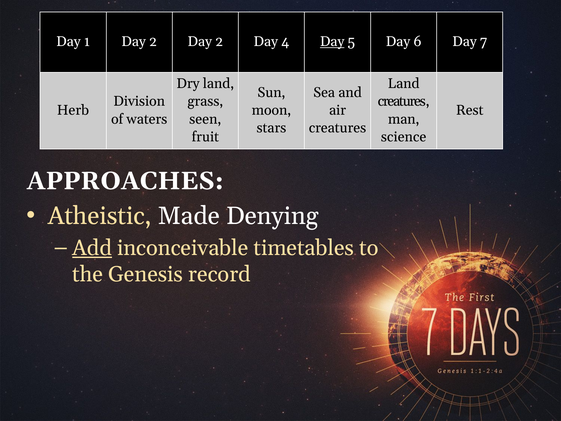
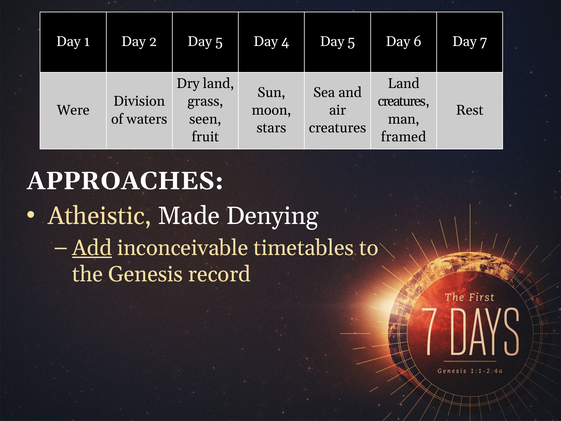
2 Day 2: 2 -> 5 (219, 42)
Day underline: present -> none (332, 42)
Herb: Herb -> Were (73, 110)
science: science -> framed (404, 137)
